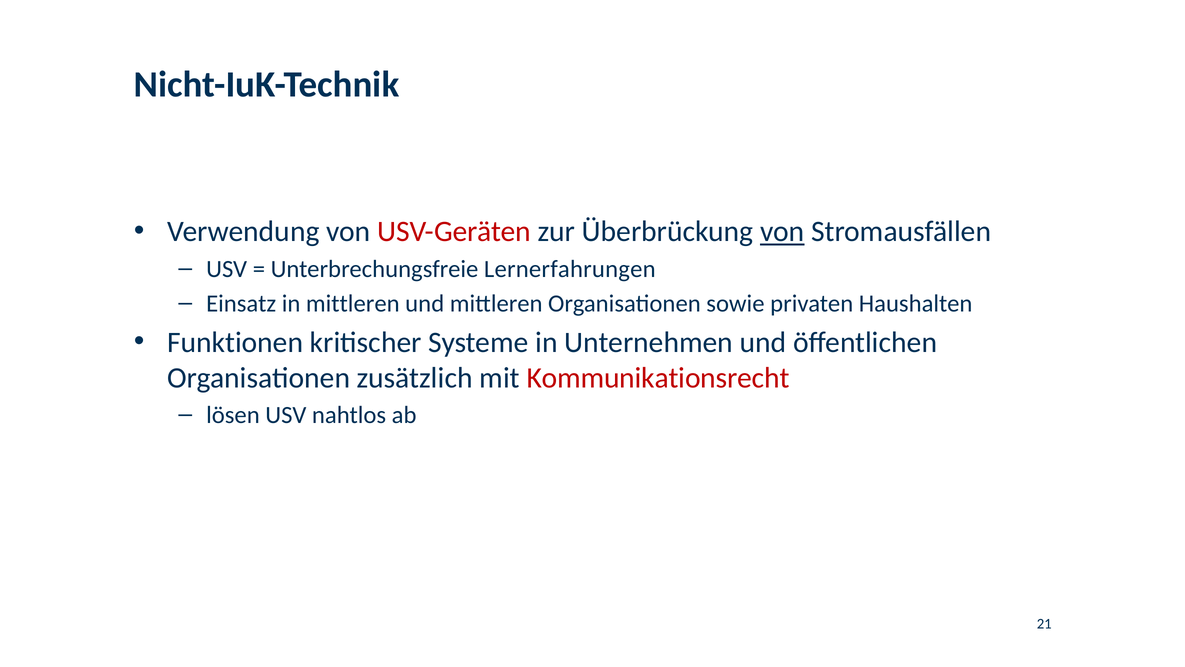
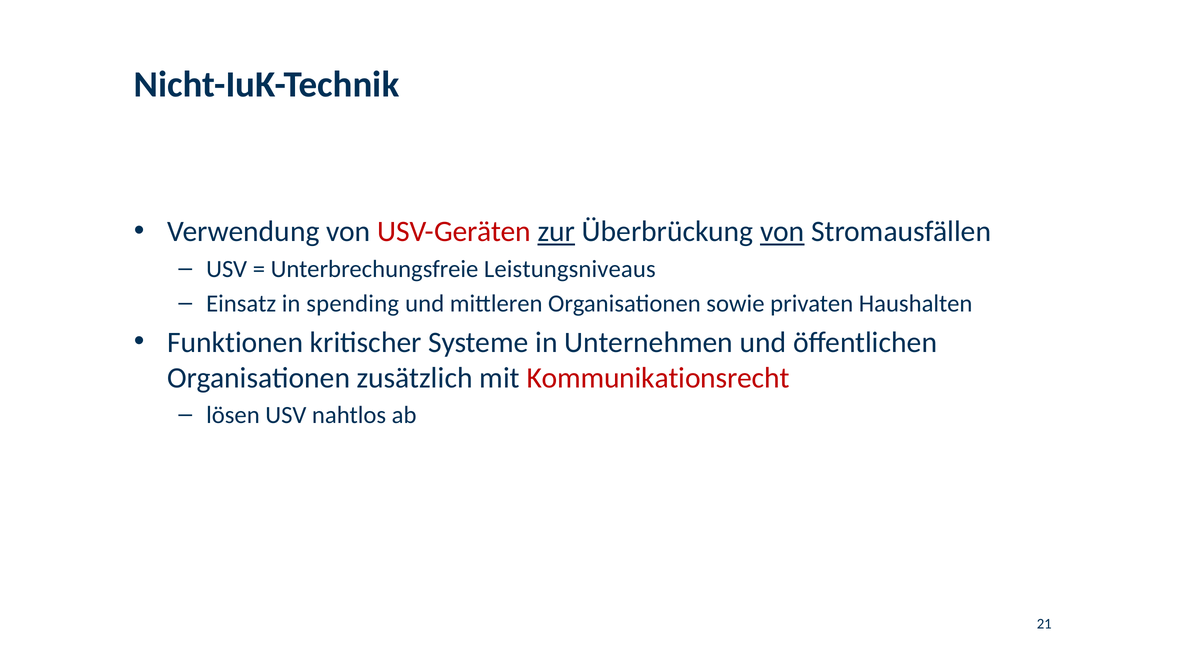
zur underline: none -> present (556, 231)
Lernerfahrungen: Lernerfahrungen -> Leistungsniveaus (570, 269)
in mittleren: mittleren -> spending (353, 303)
